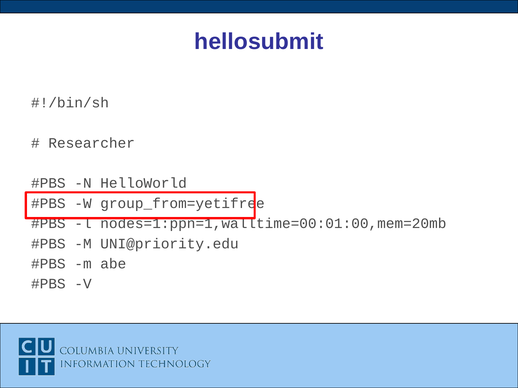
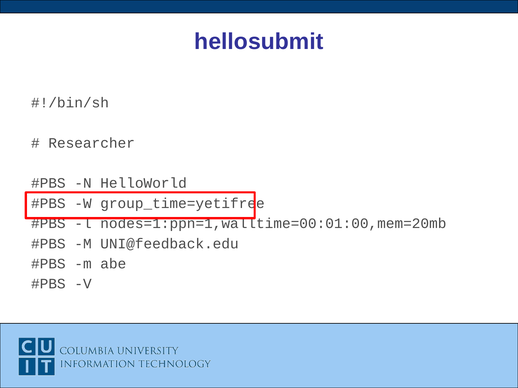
group_from=yetifree: group_from=yetifree -> group_time=yetifree (182, 204)
UNI@priority.edu: UNI@priority.edu -> UNI@feedback.edu (169, 244)
